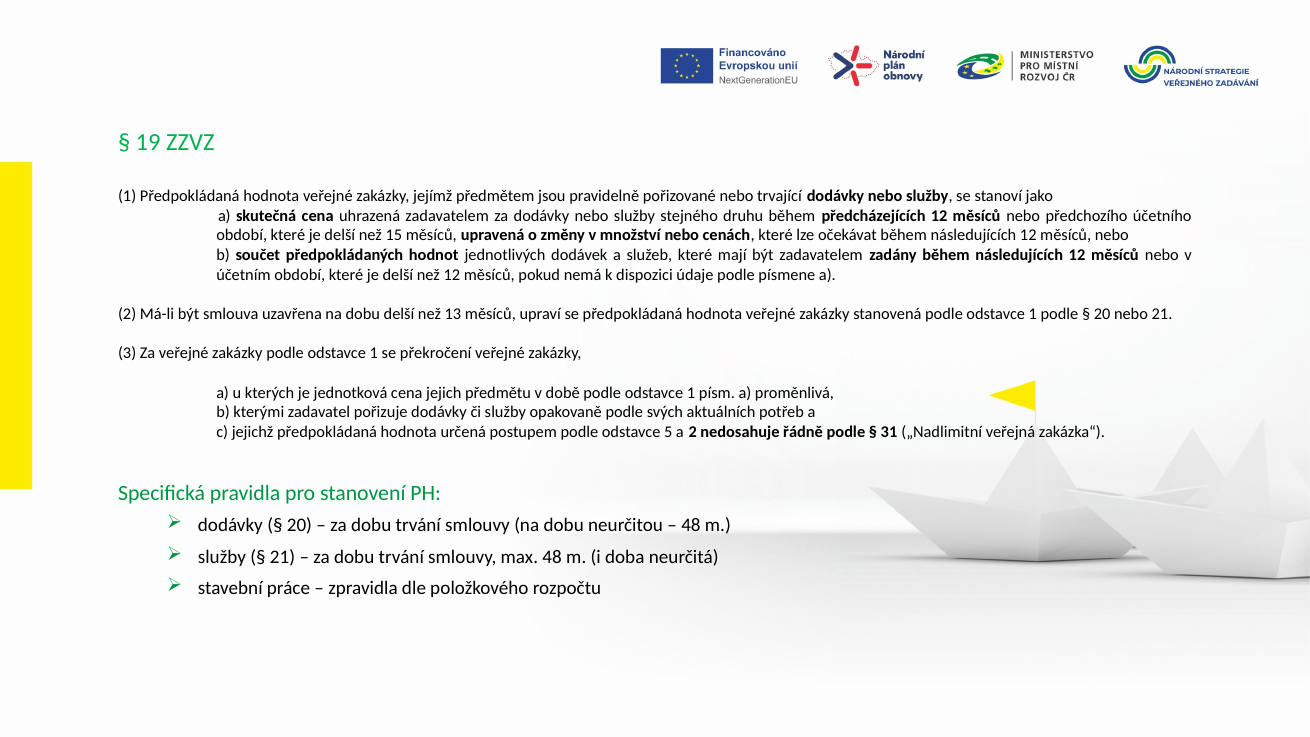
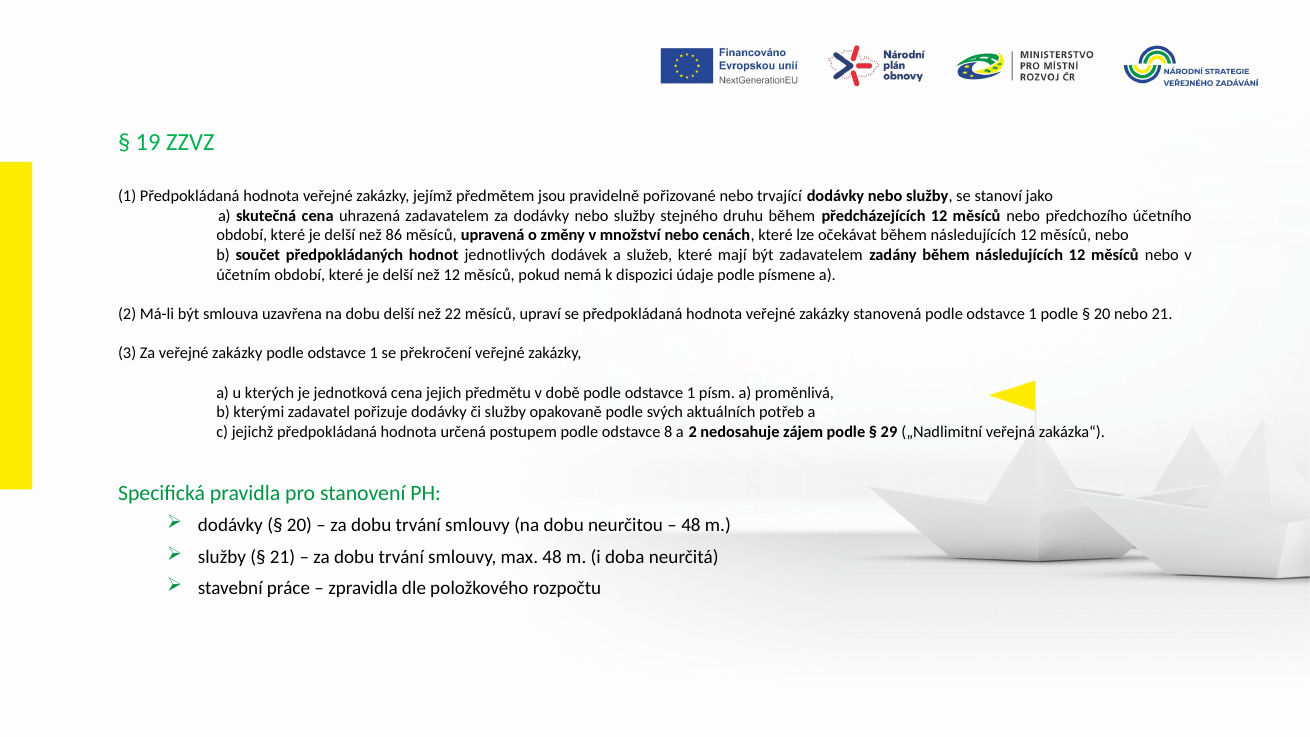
15: 15 -> 86 (394, 236)
13: 13 -> 22 (453, 314)
5: 5 -> 8 (668, 432)
řádně: řádně -> zájem (803, 432)
31: 31 -> 29 (889, 432)
